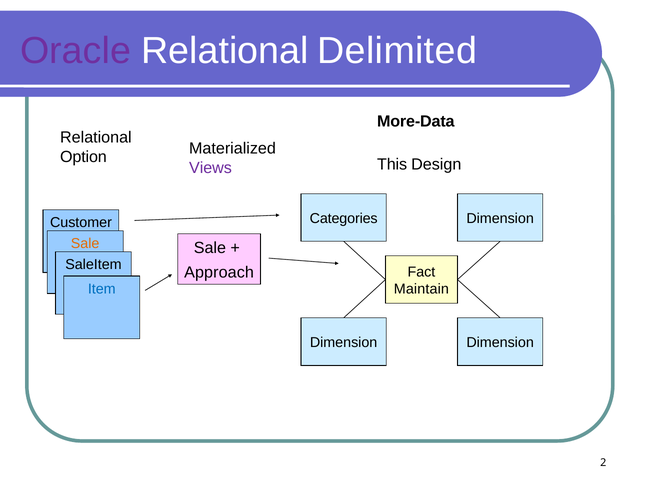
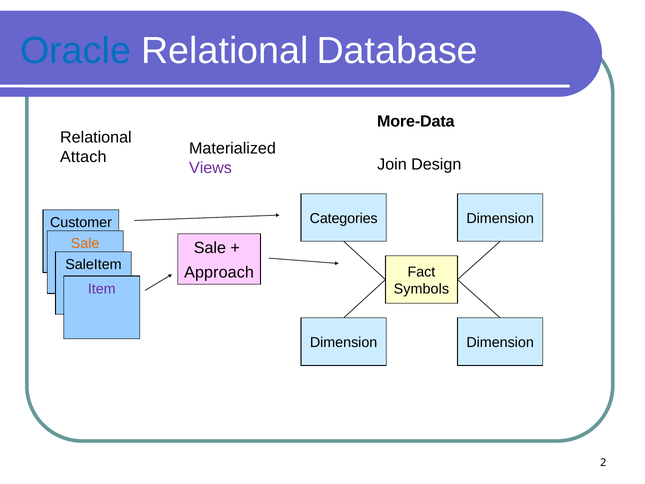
Oracle colour: purple -> blue (76, 51)
Delimited: Delimited -> Database (397, 51)
Option: Option -> Attach (83, 157)
This: This -> Join (392, 164)
Item colour: blue -> purple (102, 289)
Maintain: Maintain -> Symbols (421, 289)
